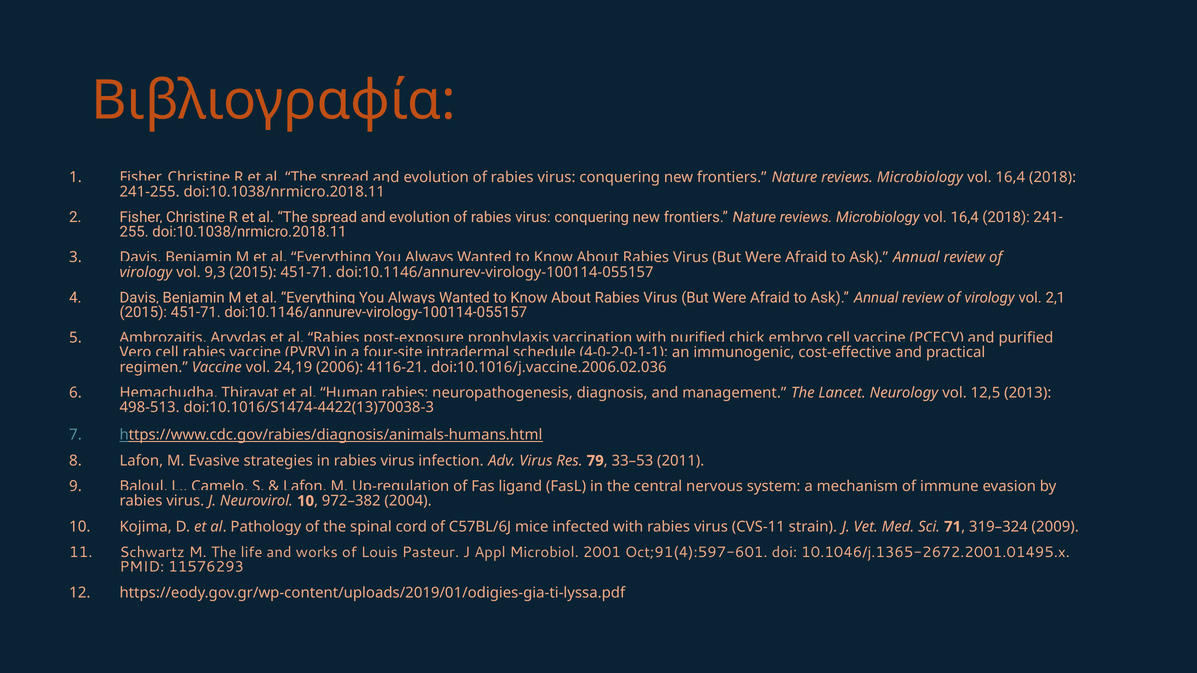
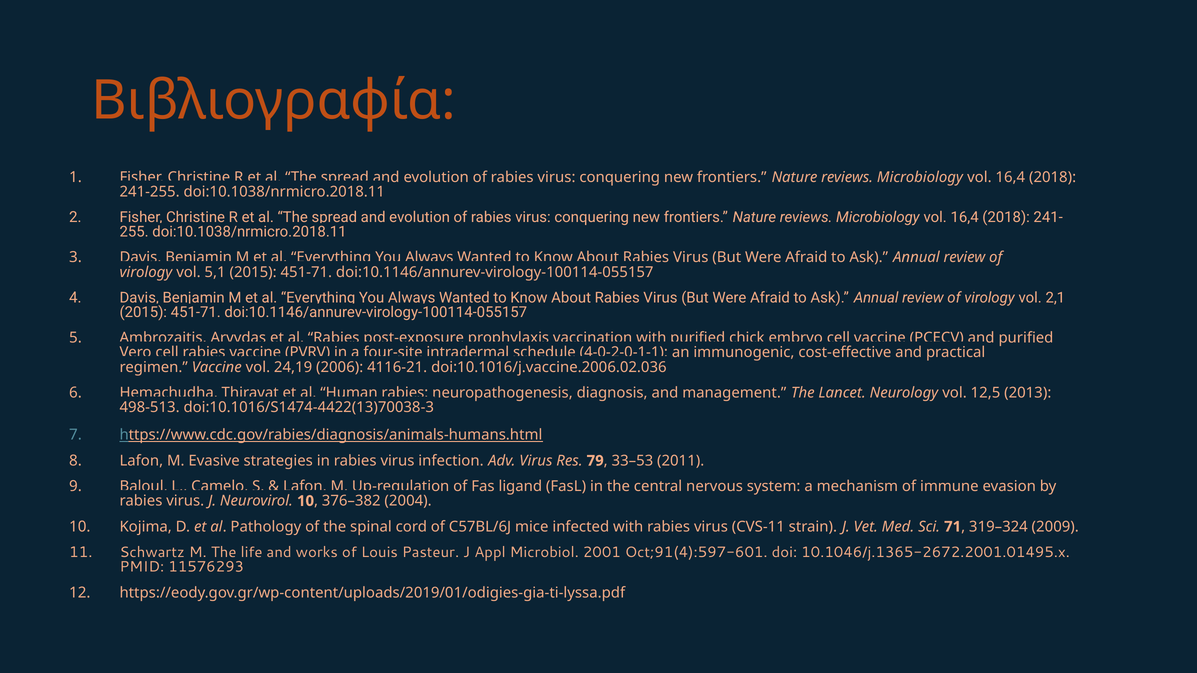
9,3: 9,3 -> 5,1 (215, 272)
972–382: 972–382 -> 376–382 (351, 501)
